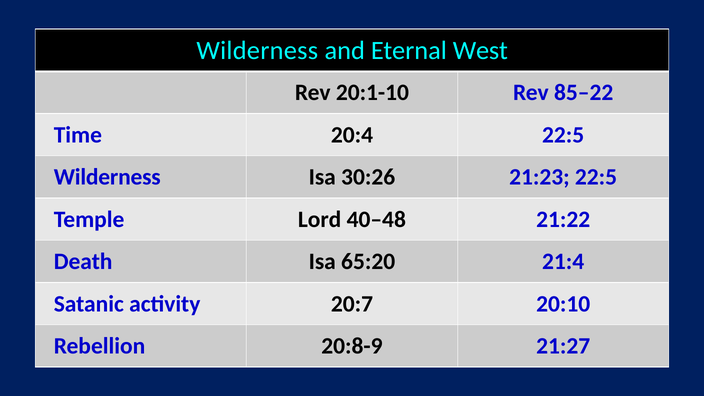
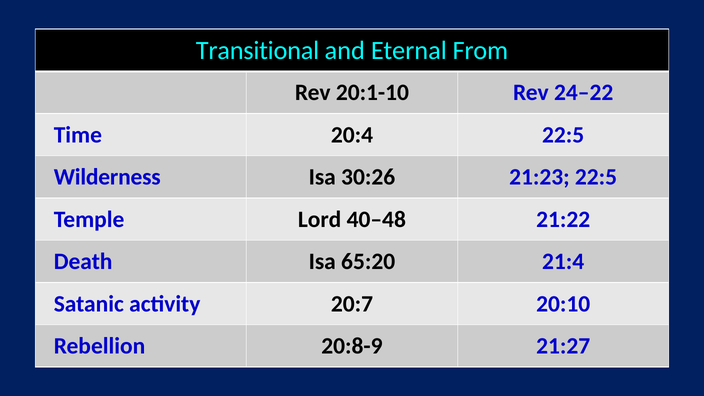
Wilderness: Wilderness -> Transitional (258, 50)
West: West -> From (480, 50)
85–22: 85–22 -> 24–22 (584, 93)
